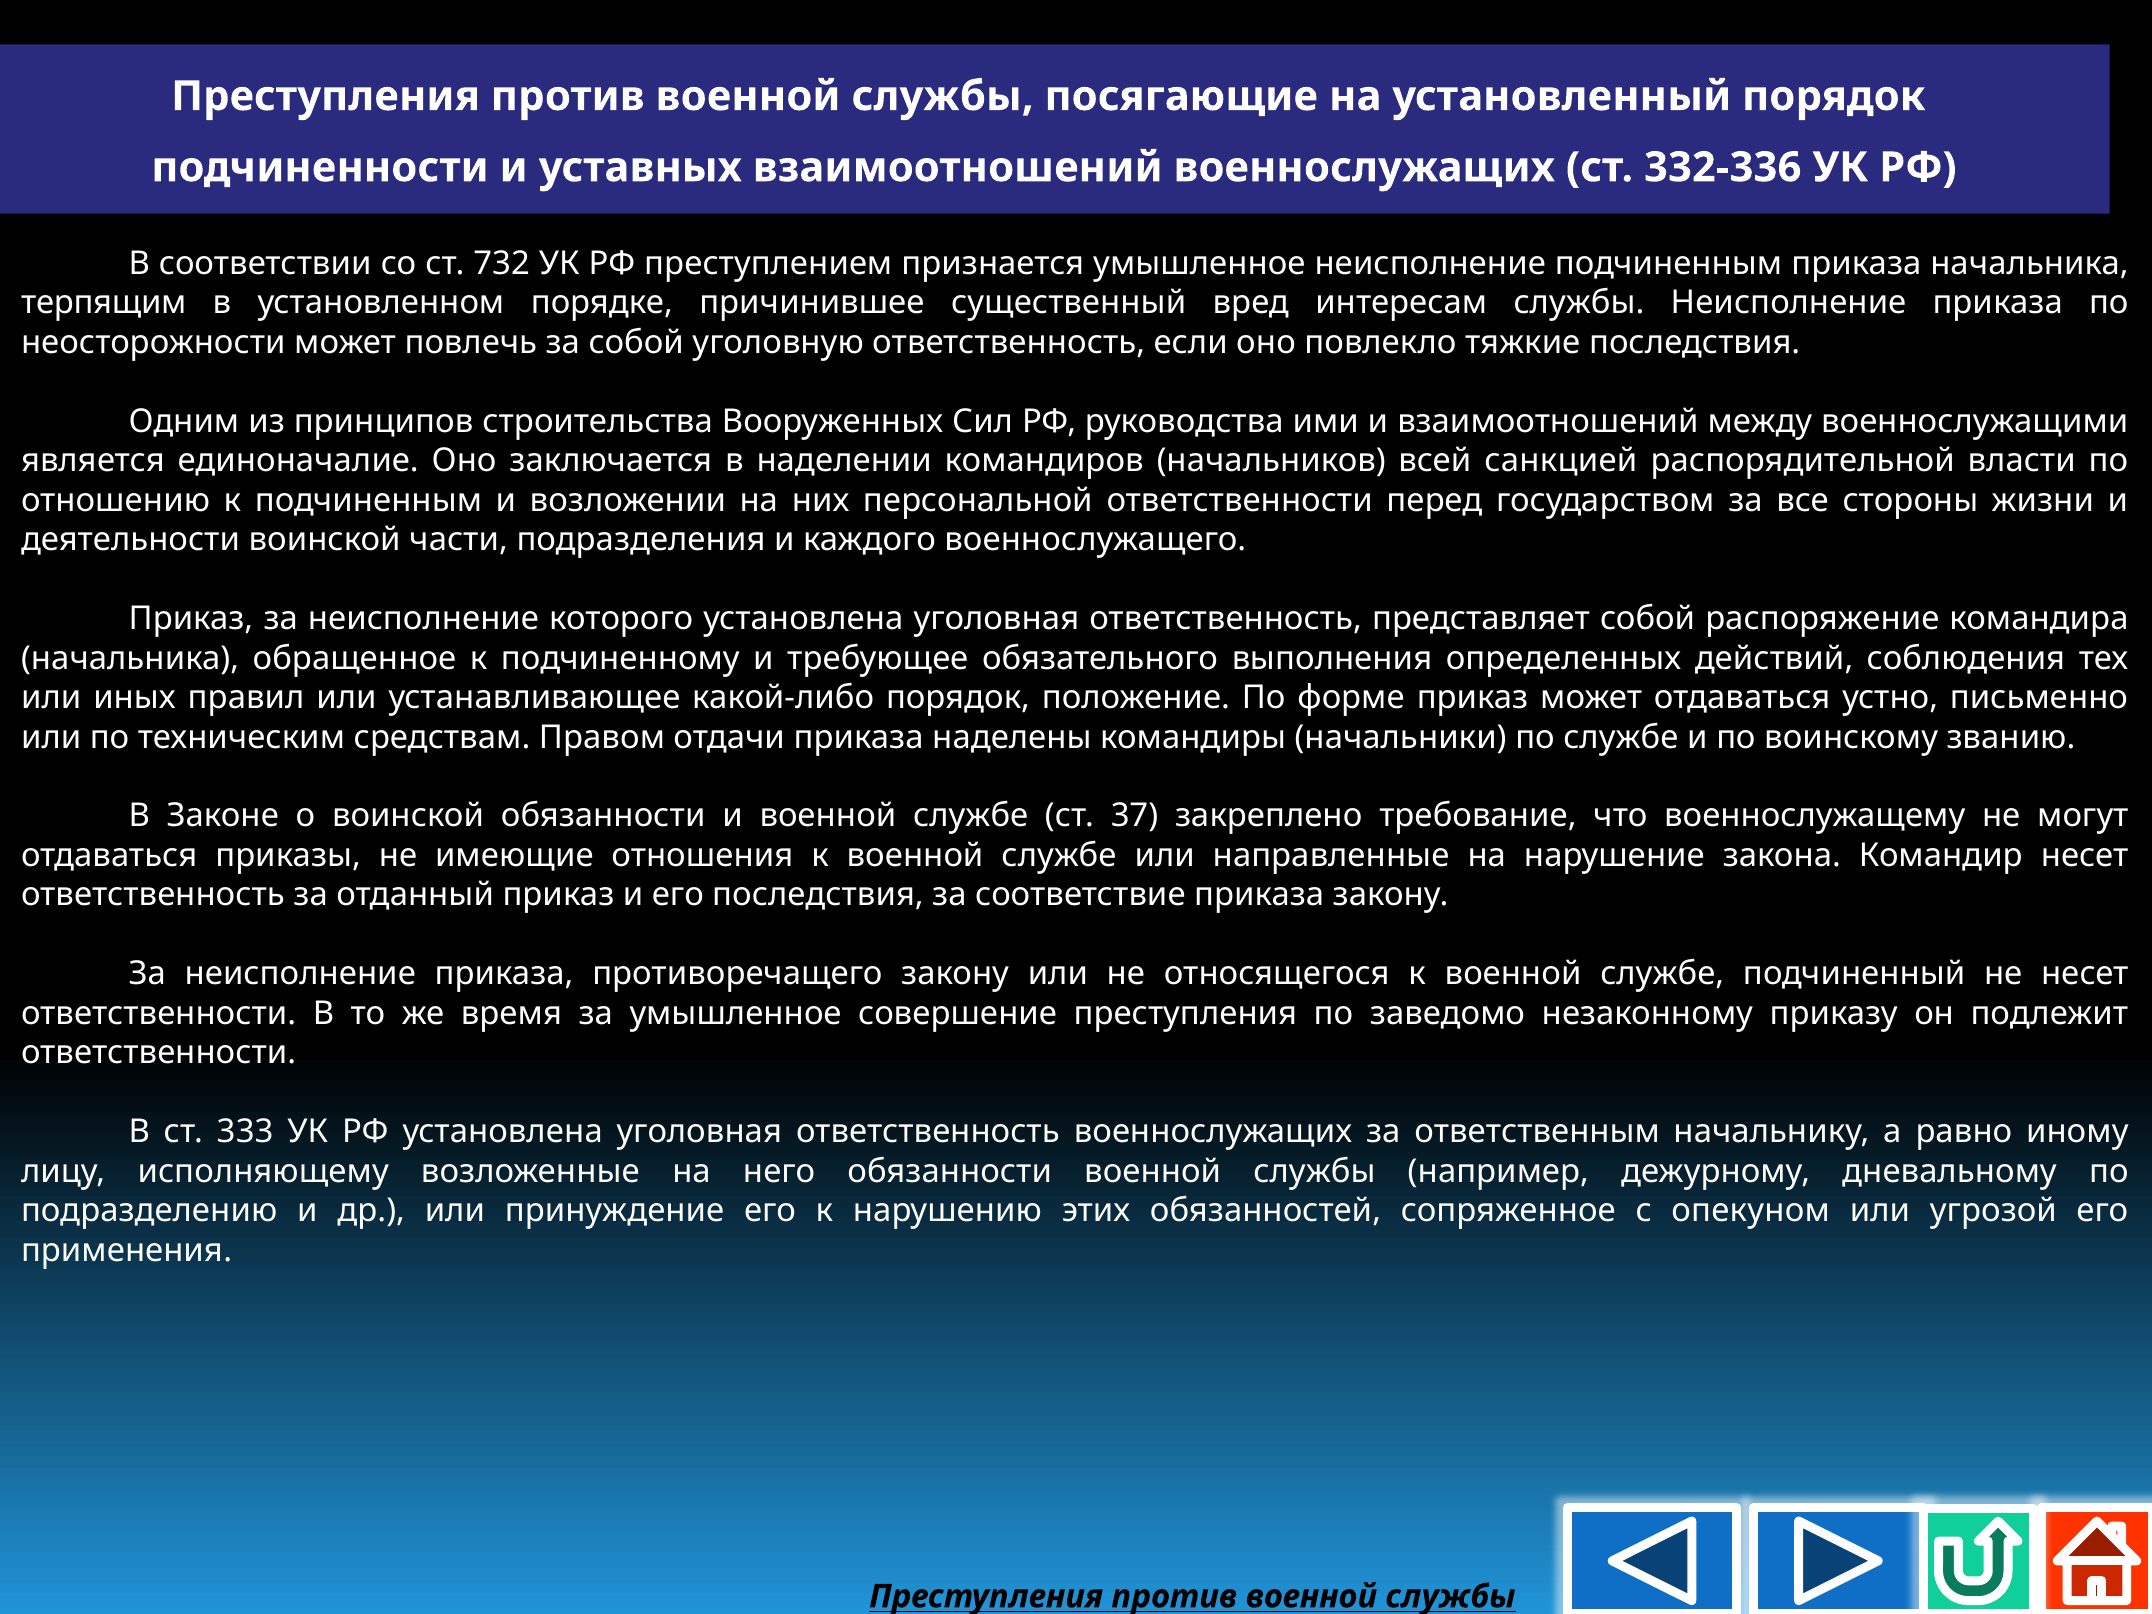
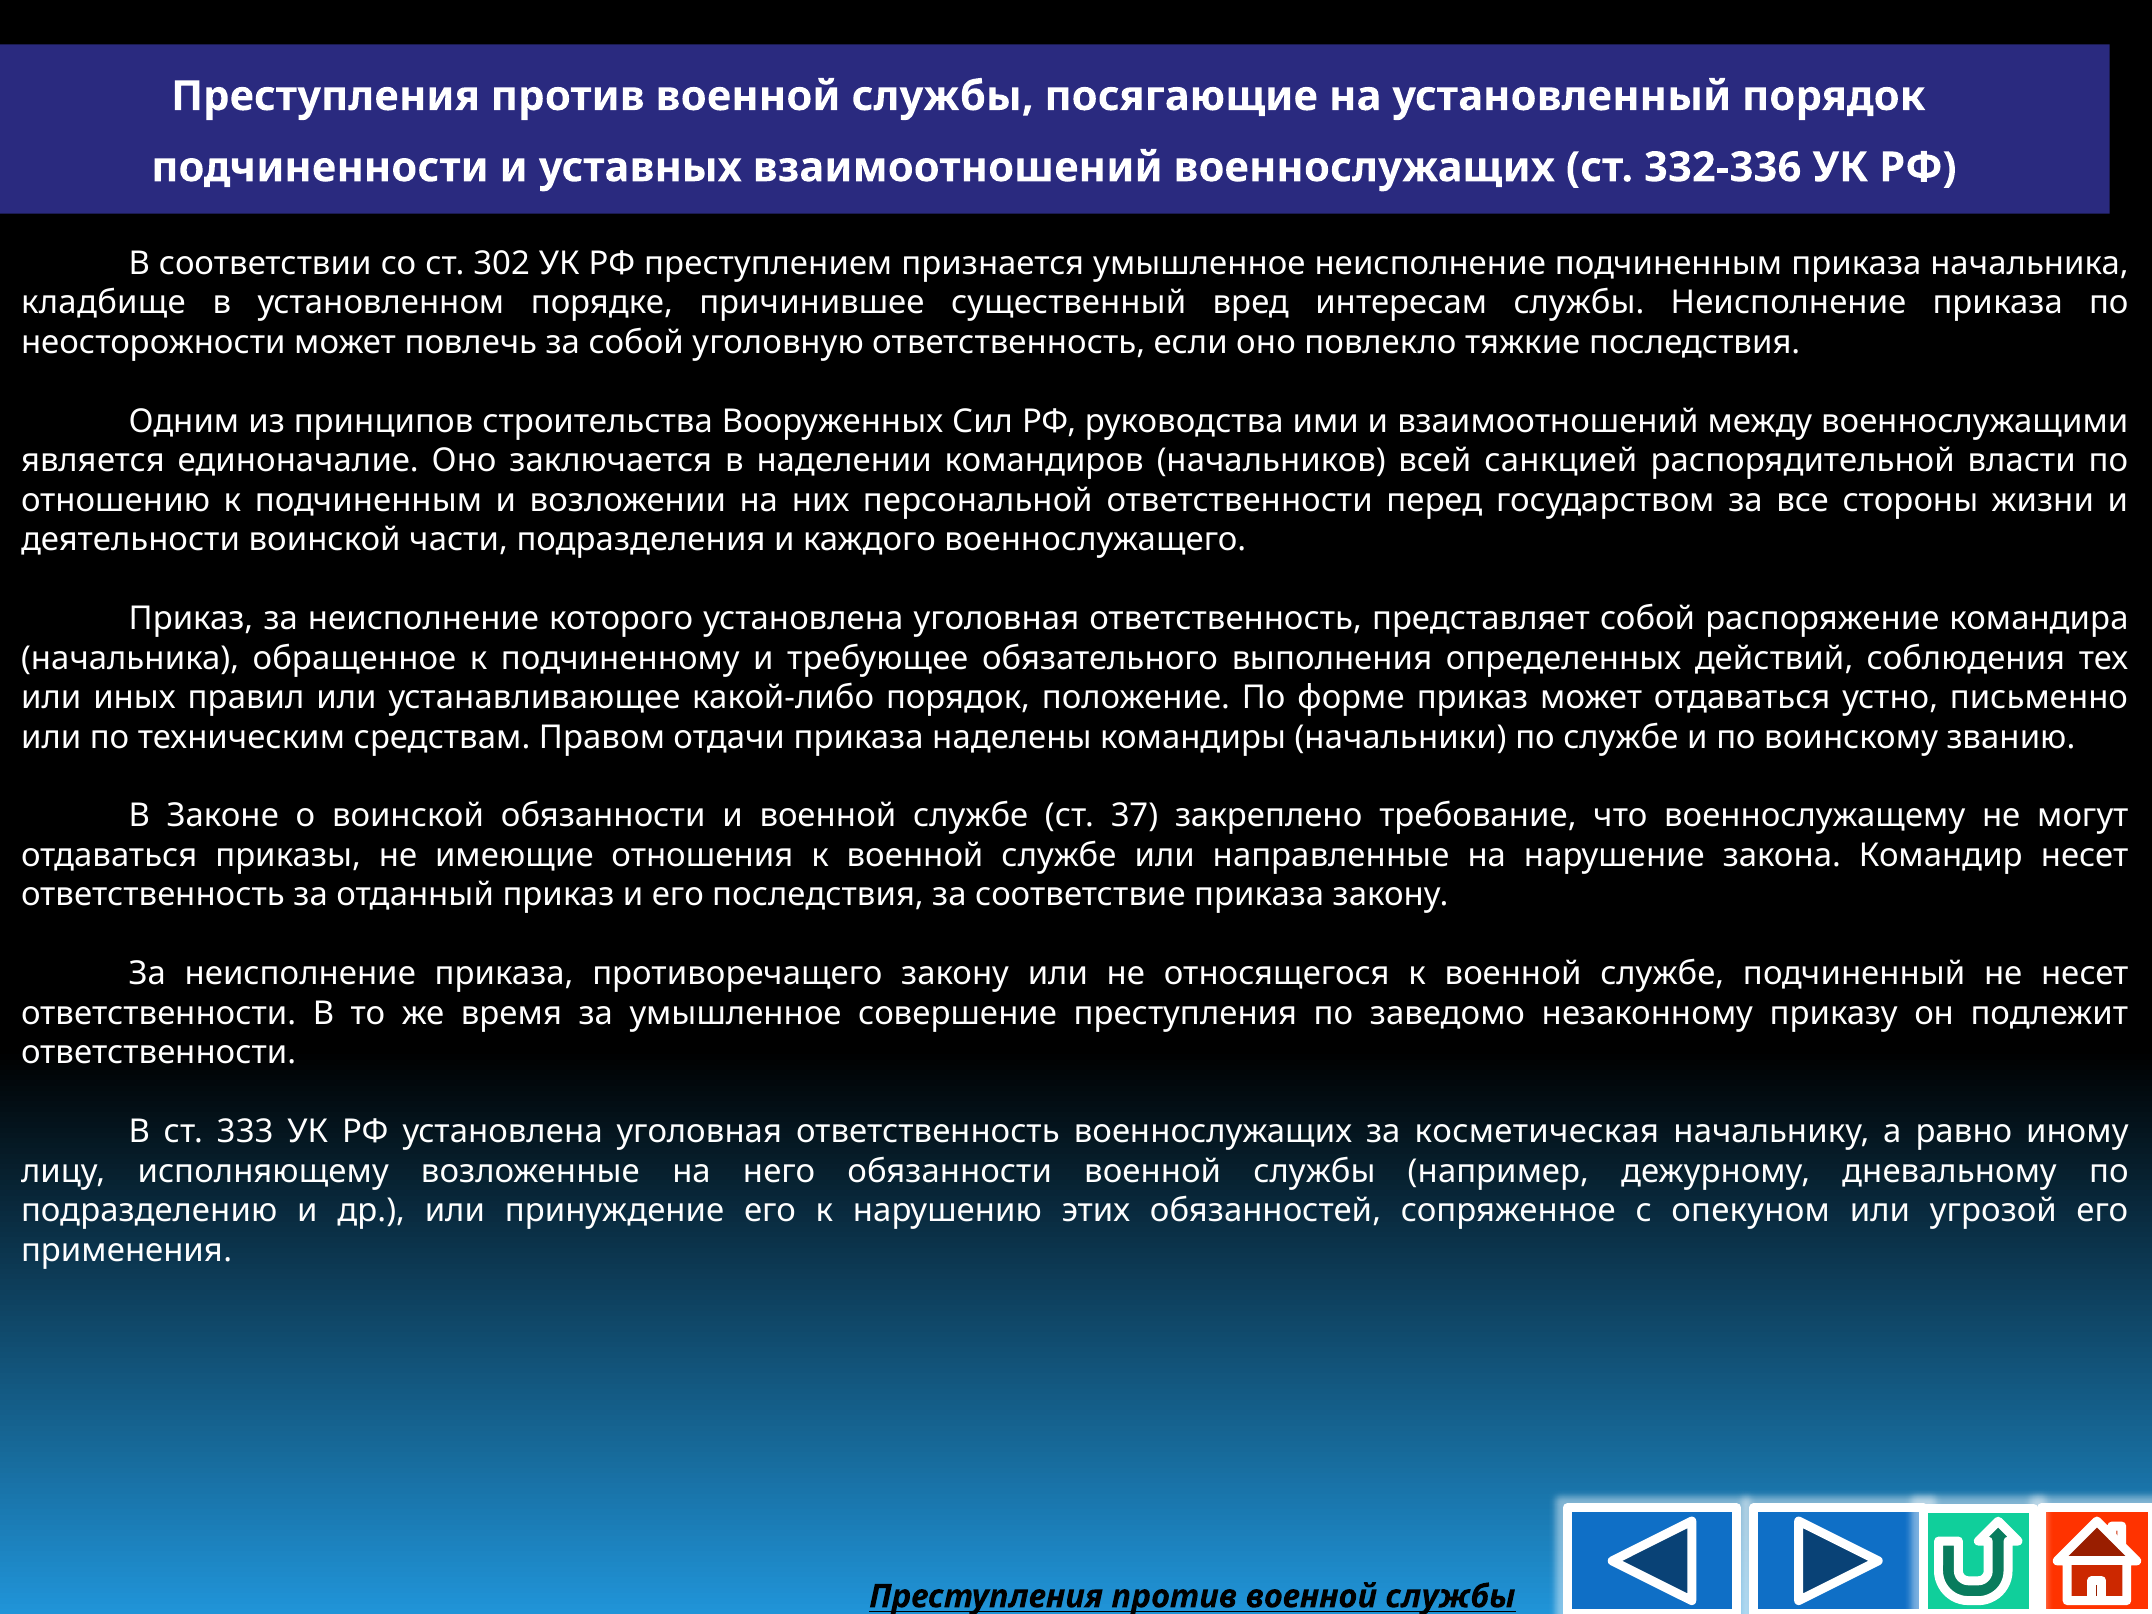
732: 732 -> 302 (502, 263)
терпящим: терпящим -> кладбище (103, 303)
ответственным: ответственным -> косметическая (1537, 1132)
